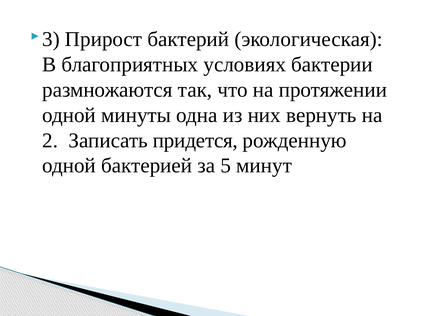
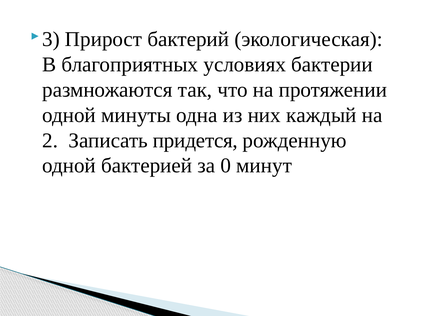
вернуть: вернуть -> каждый (321, 115)
5: 5 -> 0 (226, 166)
